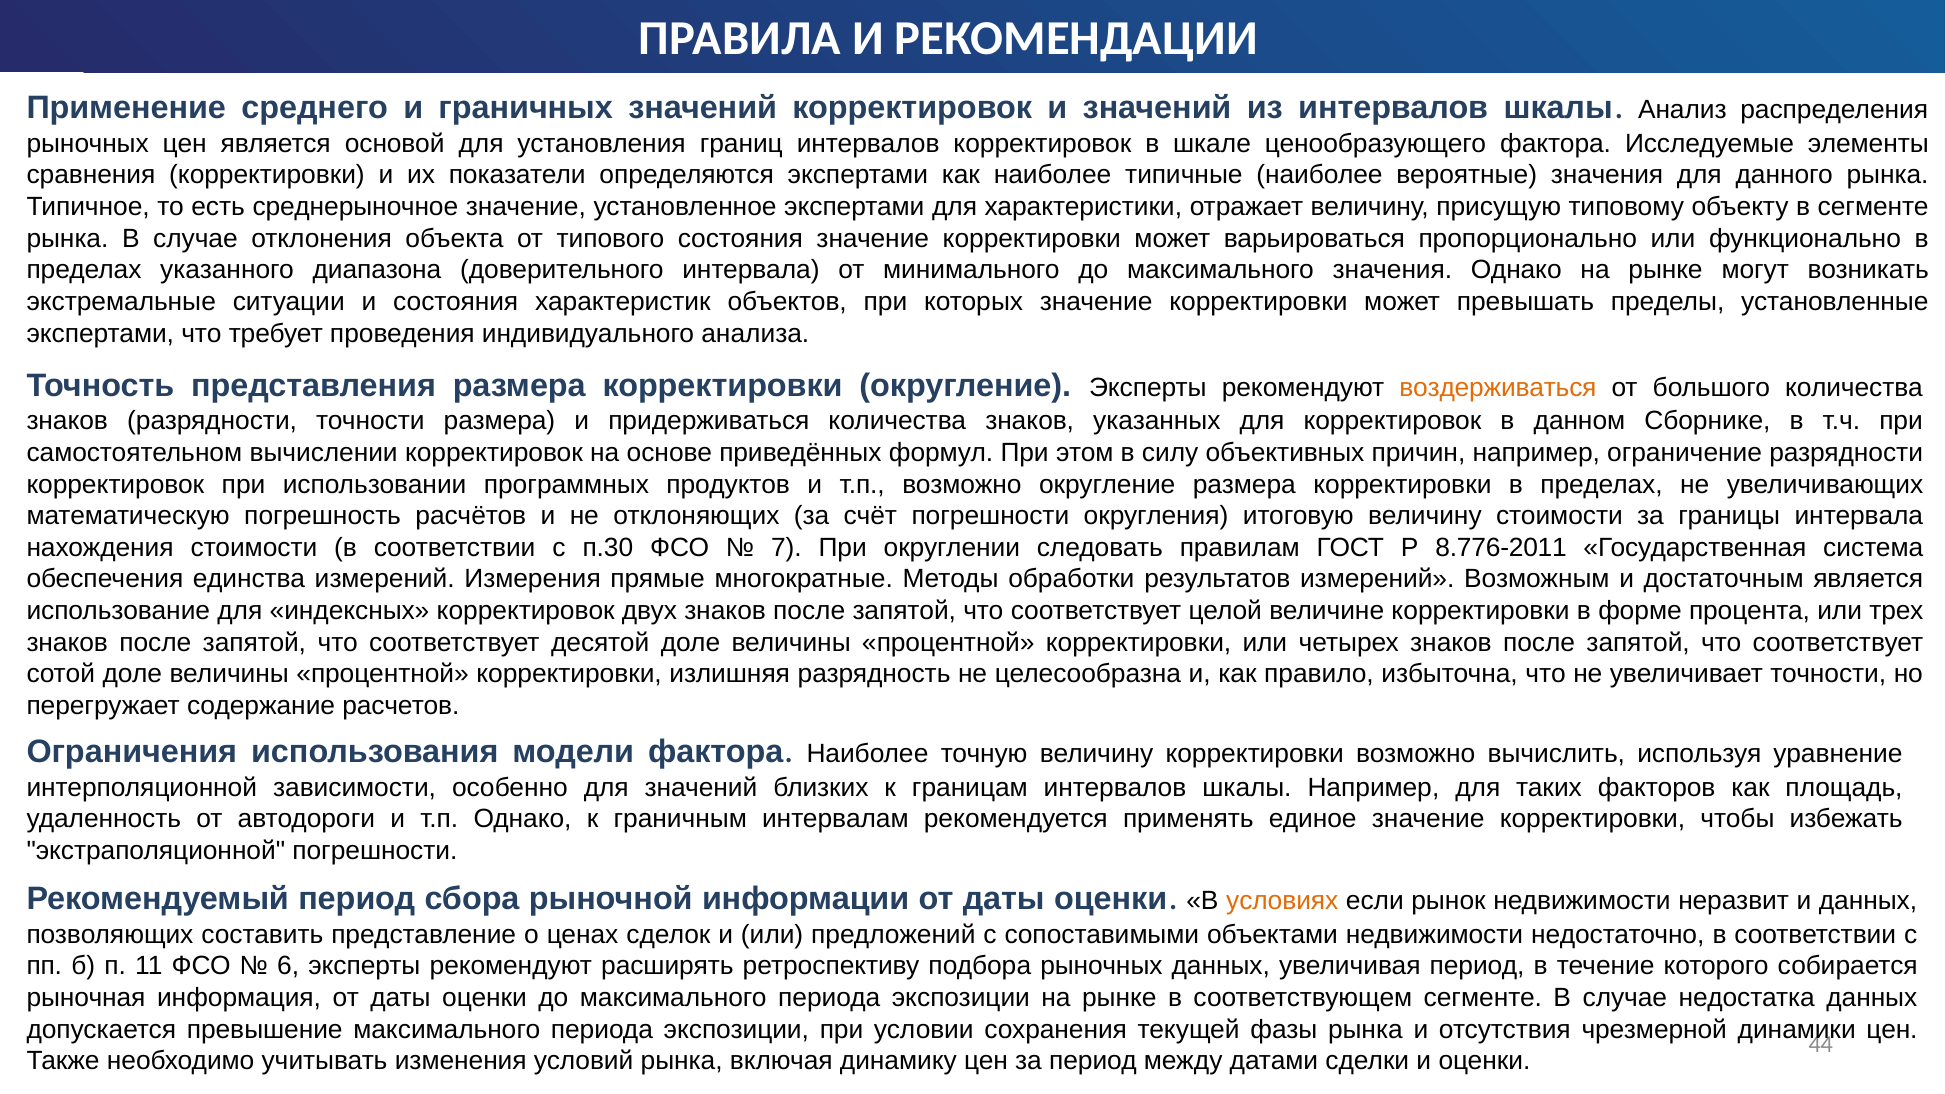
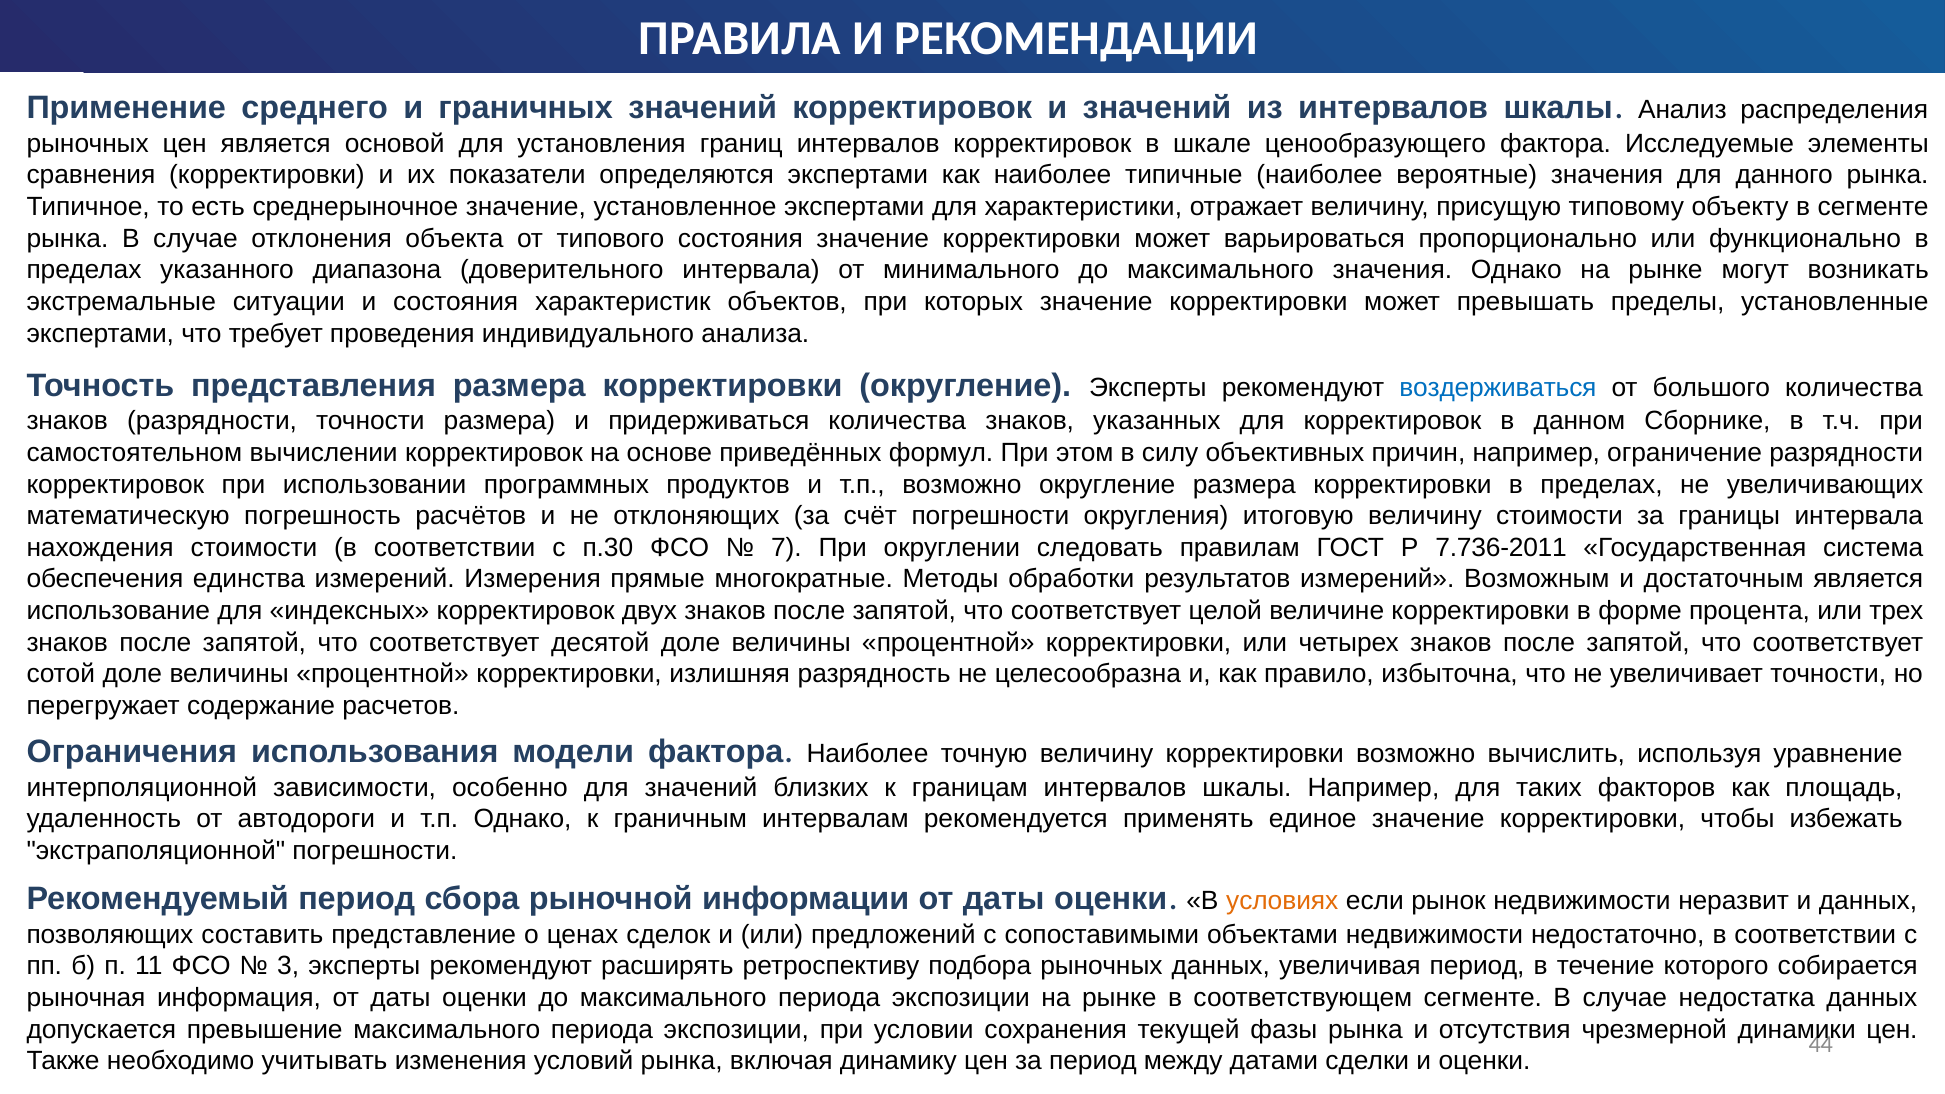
воздерживаться colour: orange -> blue (1498, 388)
8.776-2011: 8.776-2011 -> 7.736-2011 (1501, 548)
6: 6 -> 3 (288, 966)
